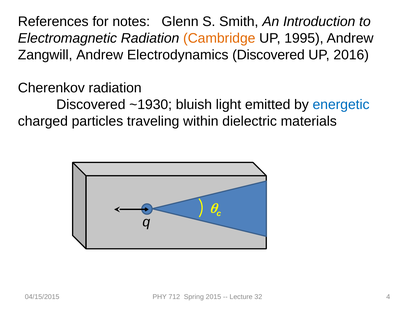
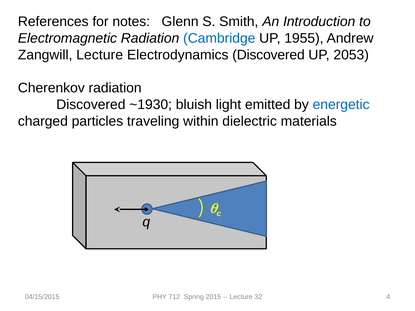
Cambridge colour: orange -> blue (219, 38)
1995: 1995 -> 1955 (304, 38)
Zangwill Andrew: Andrew -> Lecture (100, 55)
2016: 2016 -> 2053 (351, 55)
